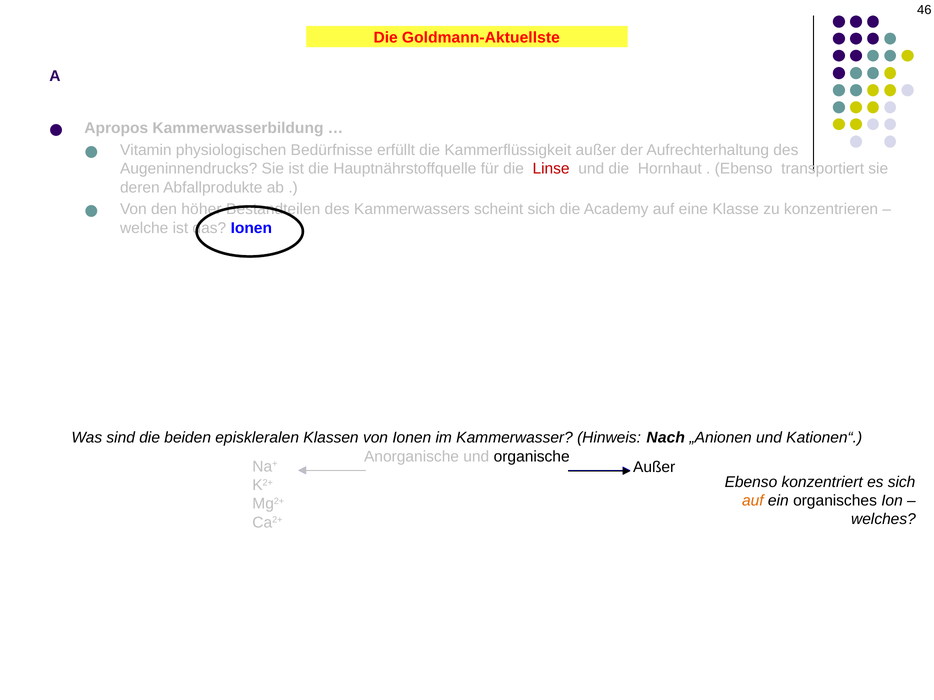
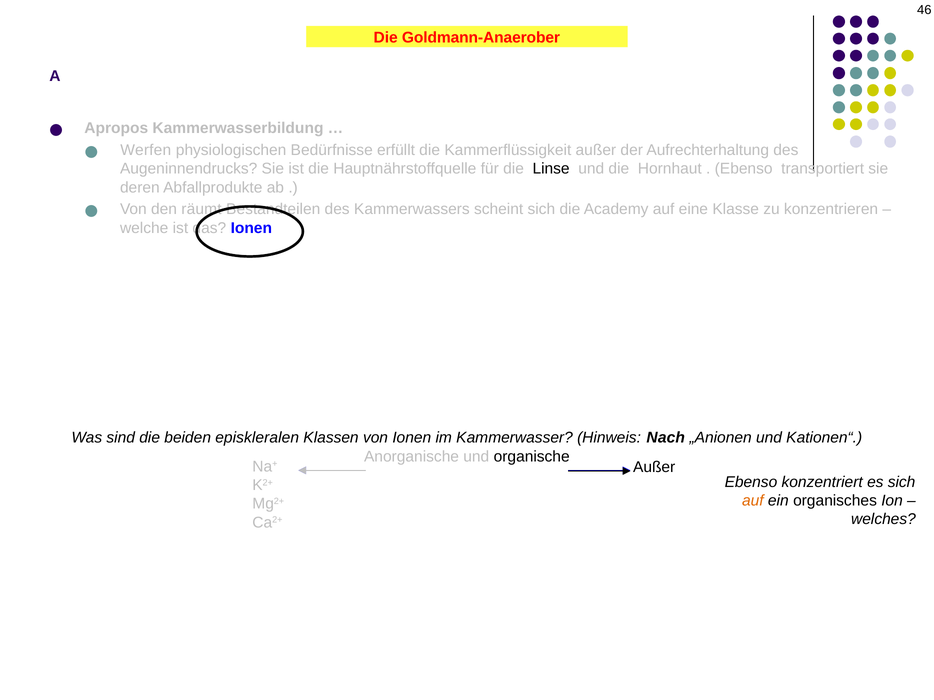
Goldmann-Aktuellste: Goldmann-Aktuellste -> Goldmann-Anaerober (481, 38)
Vitamin: Vitamin -> Werfen (146, 150)
Linse colour: red -> black (551, 169)
höher: höher -> räumt (201, 209)
